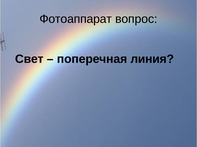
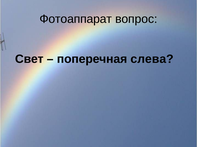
линия: линия -> слева (152, 59)
